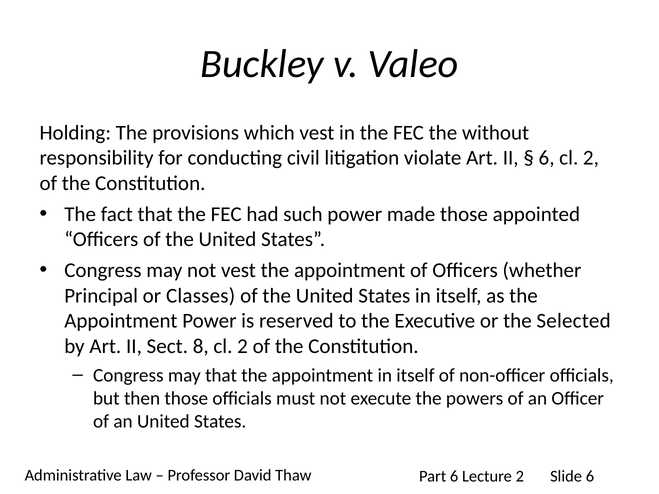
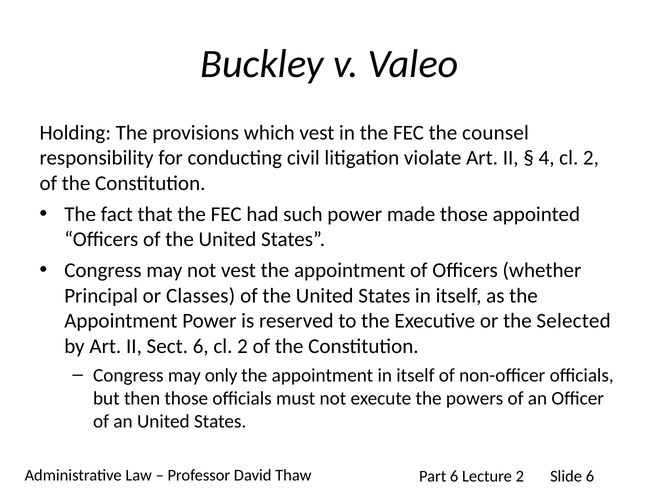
without: without -> counsel (495, 133)
6: 6 -> 4 (547, 158)
Sect 8: 8 -> 6 (201, 346)
may that: that -> only (221, 376)
